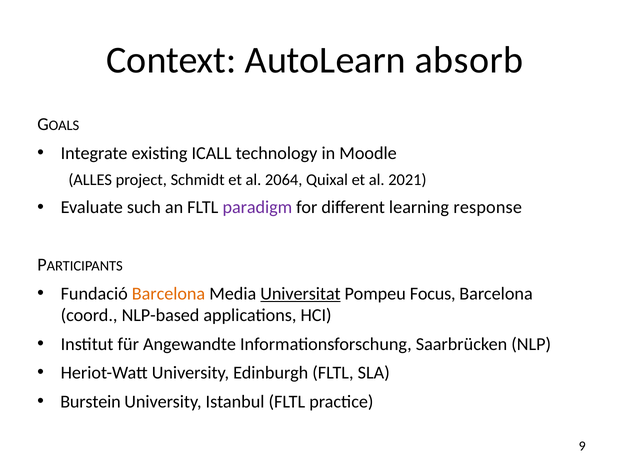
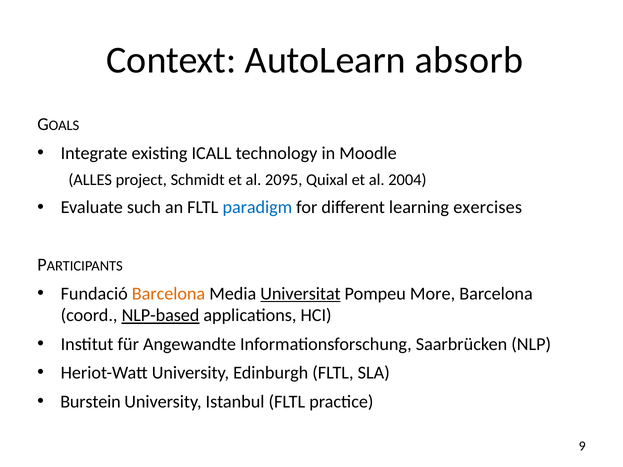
2064: 2064 -> 2095 (284, 180)
2021: 2021 -> 2004 (407, 180)
paradigm colour: purple -> blue (257, 208)
response: response -> exercises (488, 208)
Focus: Focus -> More (433, 294)
NLP-based underline: none -> present (160, 316)
